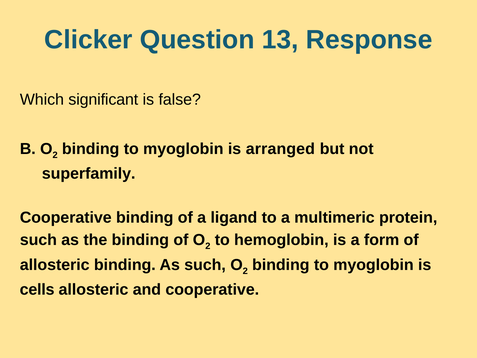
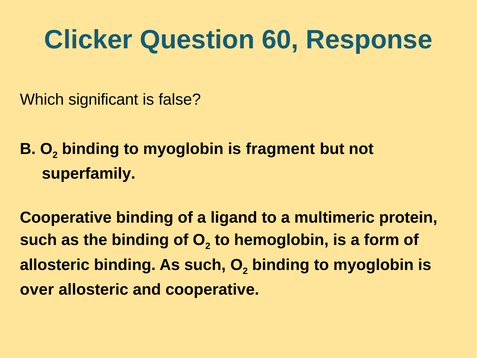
13: 13 -> 60 (280, 40)
arranged: arranged -> fragment (280, 149)
cells: cells -> over (37, 289)
